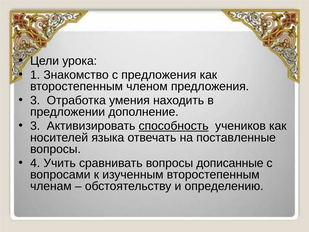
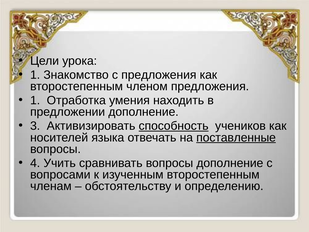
3: 3 -> 1 (35, 100)
поставленные underline: none -> present (236, 137)
вопросы дописанные: дописанные -> дополнение (230, 163)
